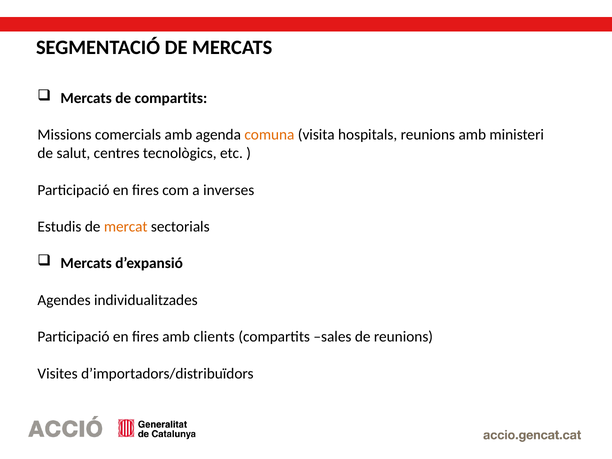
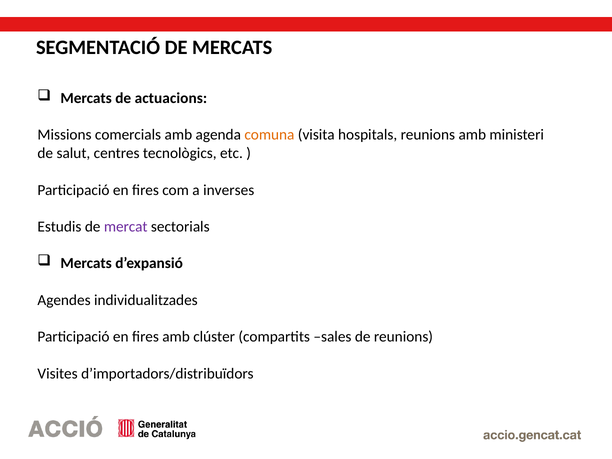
de compartits: compartits -> actuacions (171, 98)
mercat colour: orange -> purple (126, 227)
clients: clients -> clúster (214, 337)
